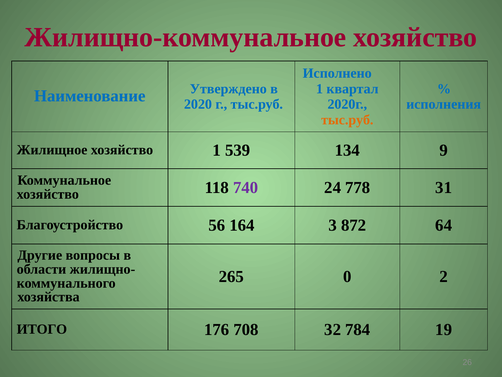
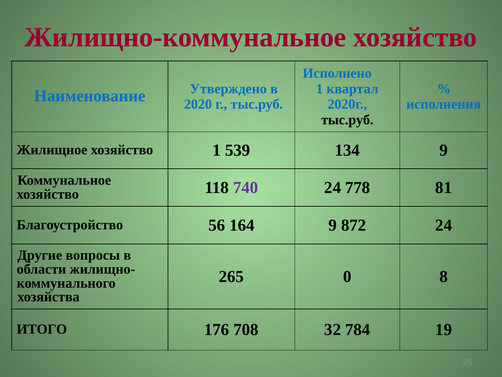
тыс.руб colour: orange -> black (347, 120)
31: 31 -> 81 (444, 187)
164 3: 3 -> 9 (333, 225)
872 64: 64 -> 24 (444, 225)
2: 2 -> 8 (444, 276)
